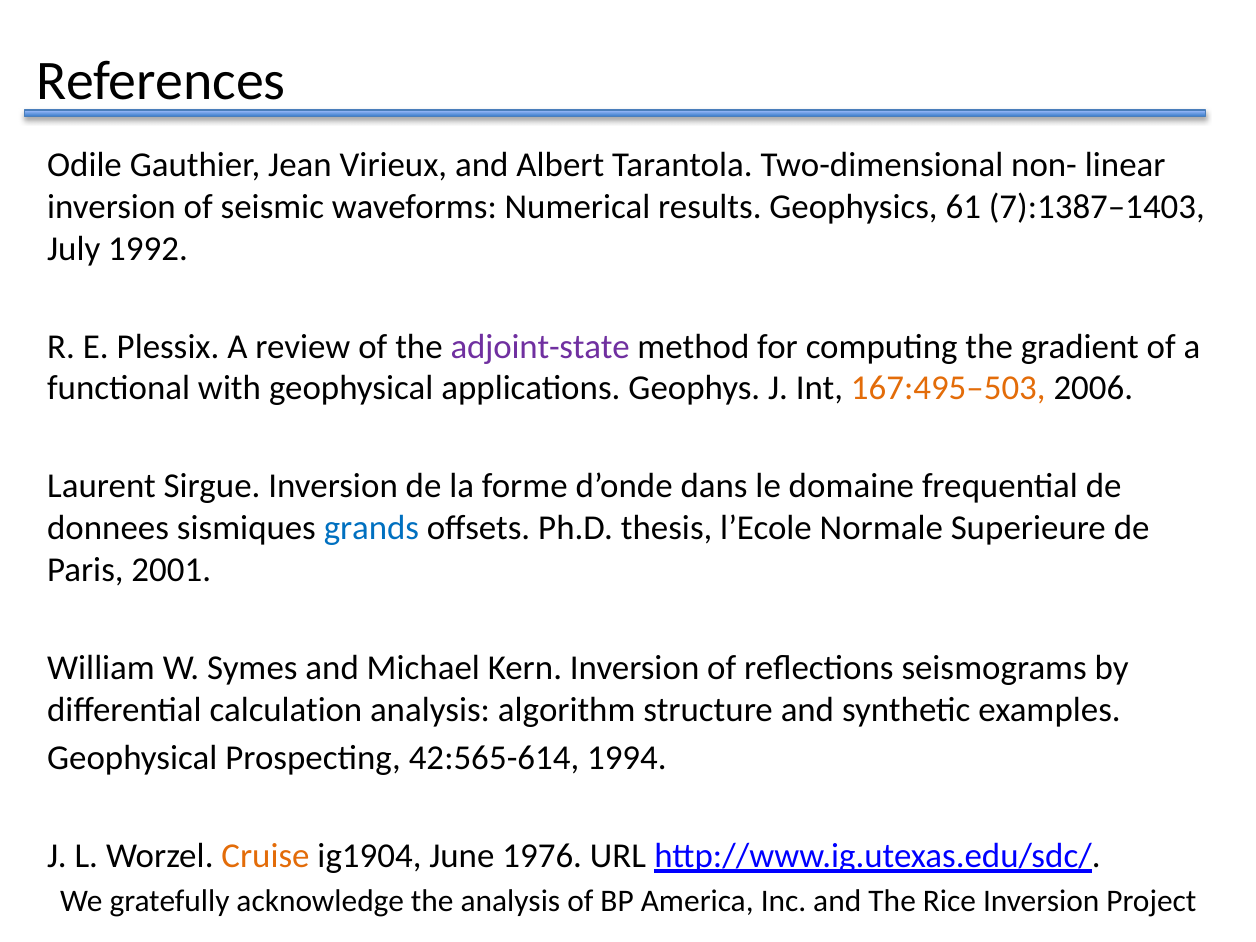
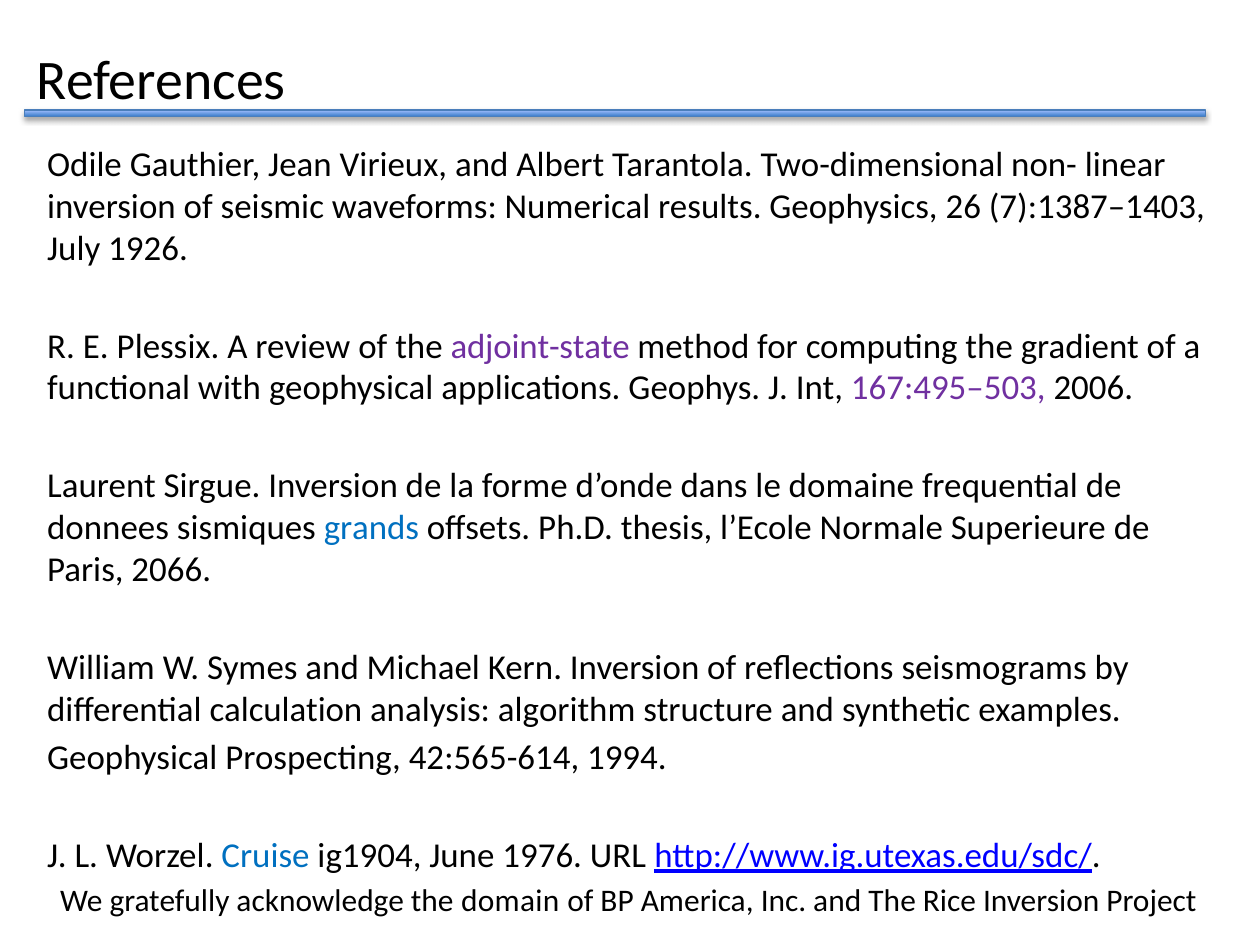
61: 61 -> 26 (963, 207)
1992: 1992 -> 1926 (148, 249)
167:495–503 colour: orange -> purple (948, 388)
2001: 2001 -> 2066 (171, 570)
Cruise colour: orange -> blue (265, 856)
the analysis: analysis -> domain (510, 901)
